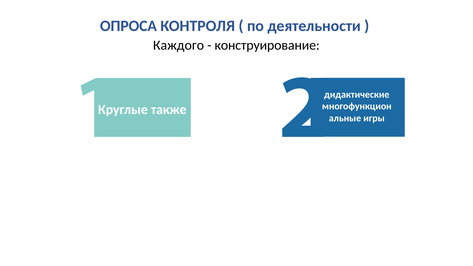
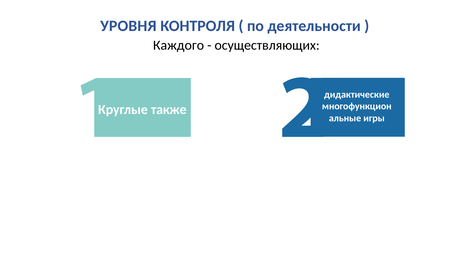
ОПРОСА: ОПРОСА -> УРОВНЯ (128, 26)
конструирование: конструирование -> осуществляющих (267, 45)
